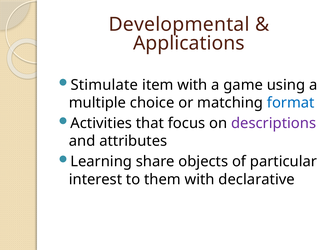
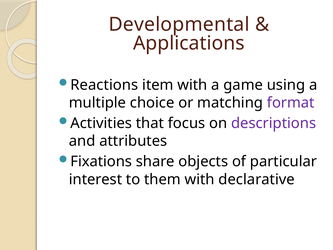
Stimulate: Stimulate -> Reactions (104, 85)
format colour: blue -> purple (291, 103)
Learning: Learning -> Fixations (101, 161)
